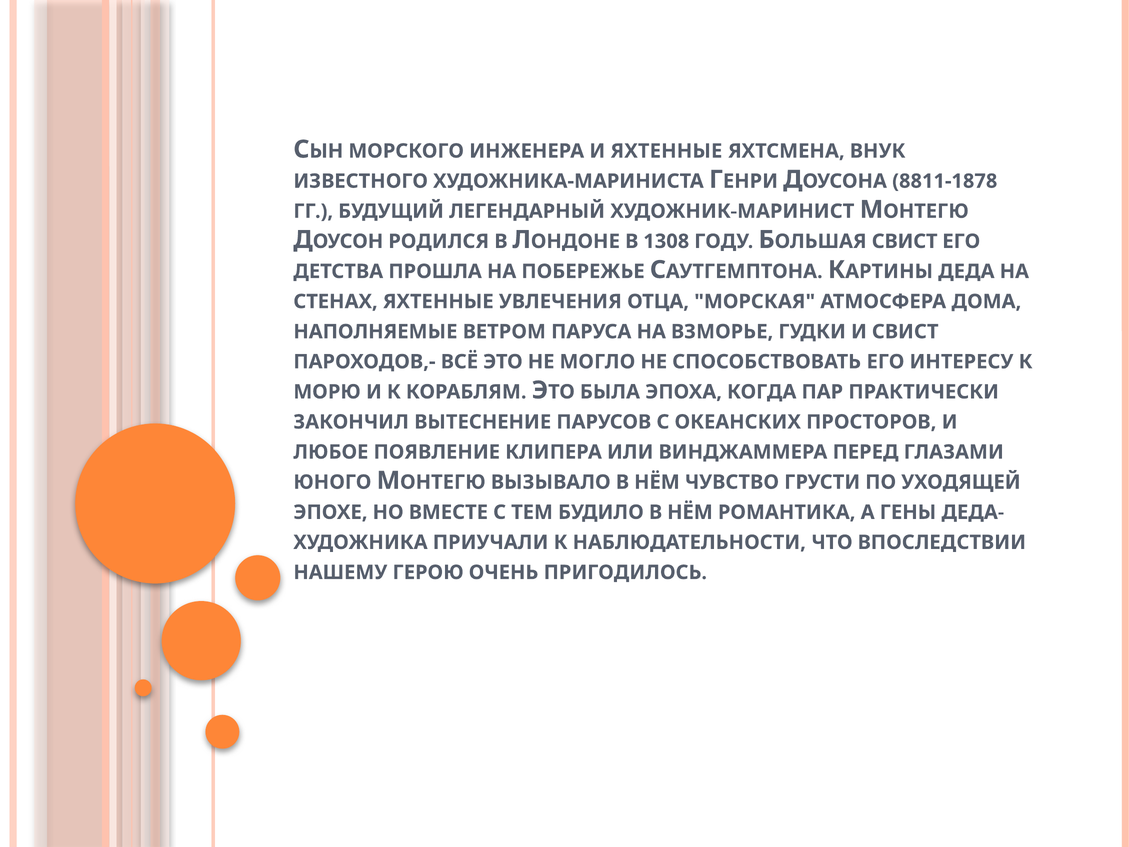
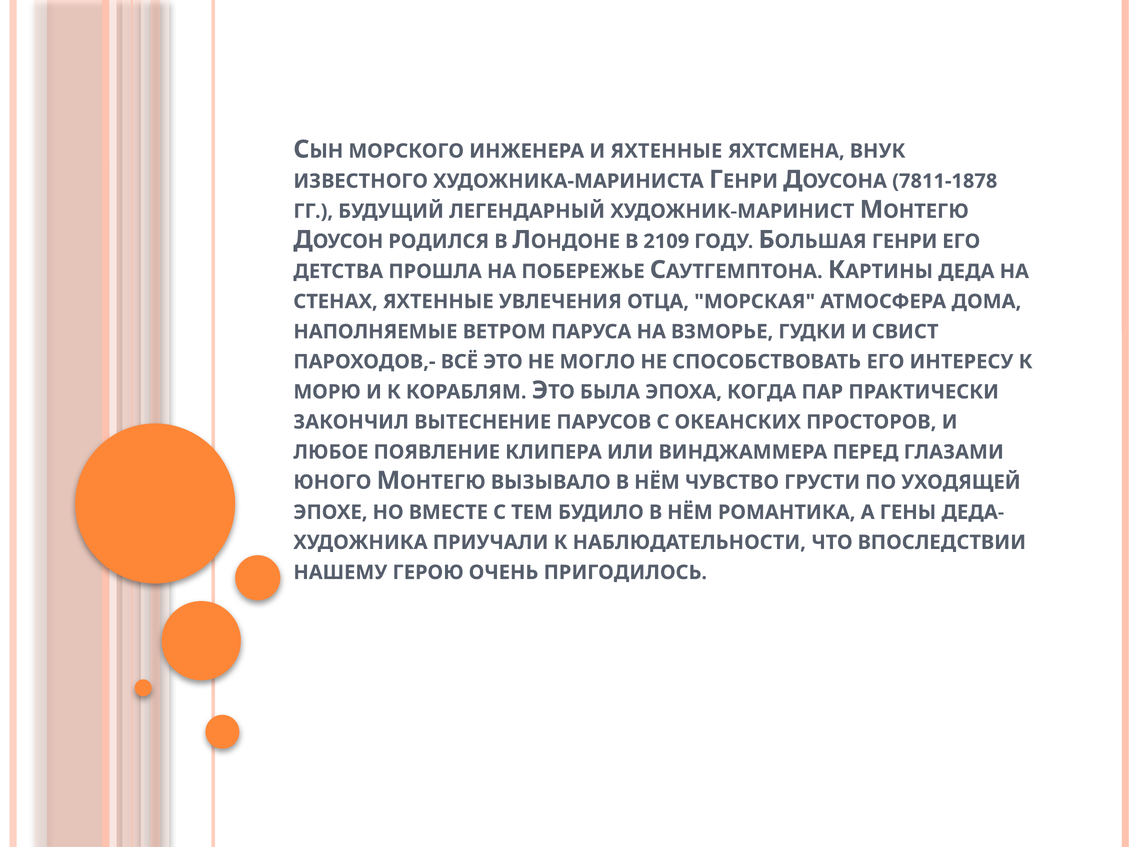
8811-1878: 8811-1878 -> 7811-1878 (945, 181)
1308: 1308 -> 2109 (666, 241)
БОЛЬШАЯ СВИСТ: СВИСТ -> ГЕНРИ (905, 241)
